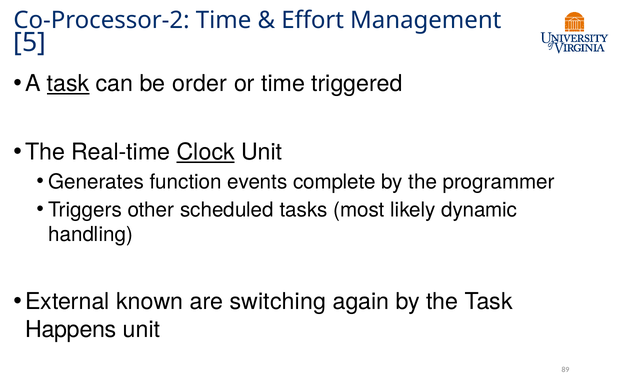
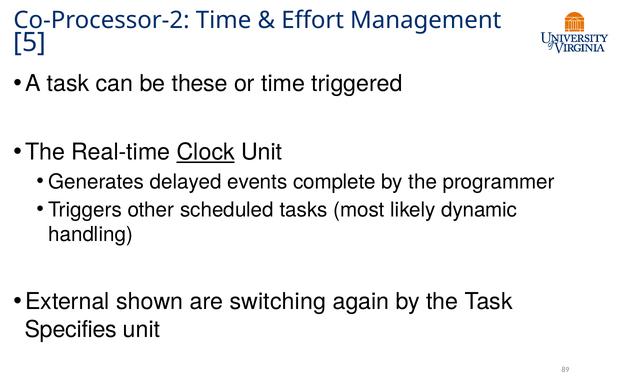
task underline: present -> none (68, 83)
order: order -> these (200, 83)
function: function -> delayed (186, 181)
known: known -> shown (150, 301)
Happens: Happens -> Specifies (71, 329)
